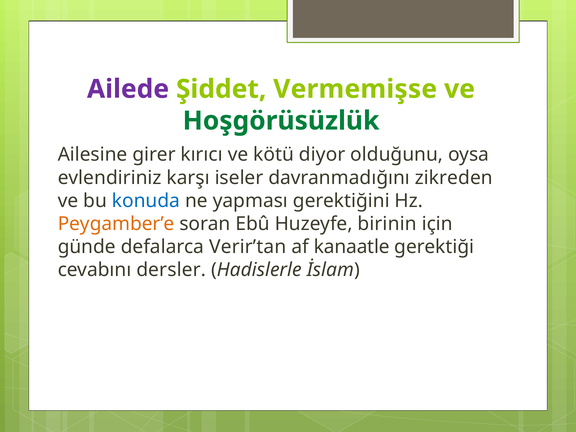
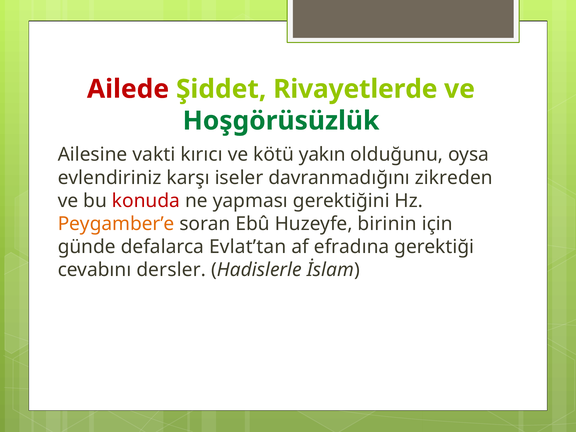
Ailede colour: purple -> red (128, 89)
Vermemişse: Vermemişse -> Rivayetlerde (355, 89)
girer: girer -> vakti (154, 155)
diyor: diyor -> yakın (322, 155)
konuda colour: blue -> red (146, 201)
Verir’tan: Verir’tan -> Evlat’tan (248, 247)
kanaatle: kanaatle -> efradına (352, 247)
